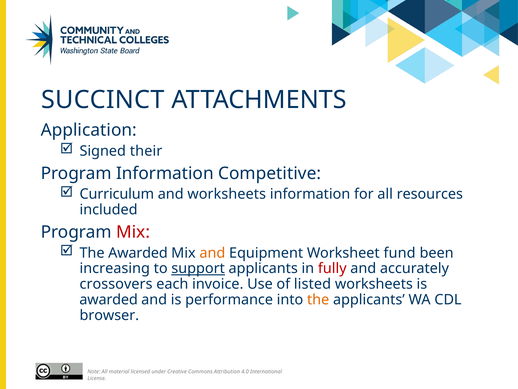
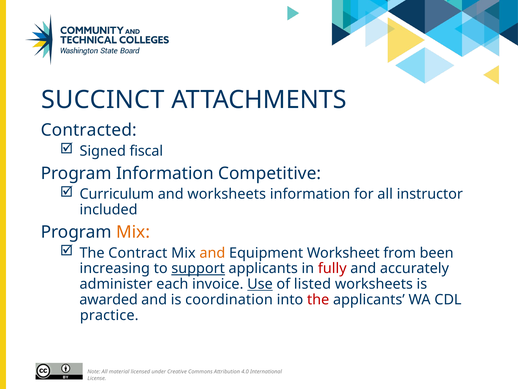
Application: Application -> Contracted (89, 130)
their: their -> fiscal (146, 151)
resources: resources -> instructor (430, 194)
Mix colour: red -> orange (133, 232)
The Awarded: Awarded -> Contract (138, 253)
fund: fund -> from (400, 253)
crossovers: crossovers -> administer (116, 284)
Use underline: none -> present (260, 284)
performance: performance -> coordination (229, 299)
the colour: orange -> red (318, 299)
browser: browser -> practice (109, 315)
